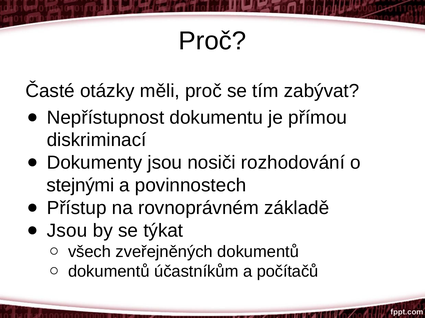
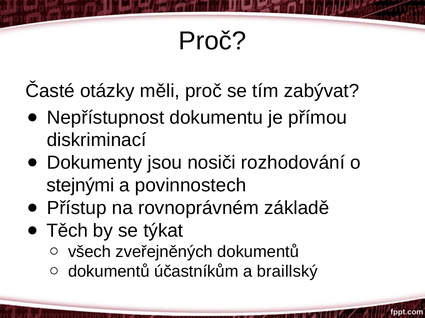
Jsou: Jsou -> Těch (67, 231)
počítačů: počítačů -> braillský (287, 272)
